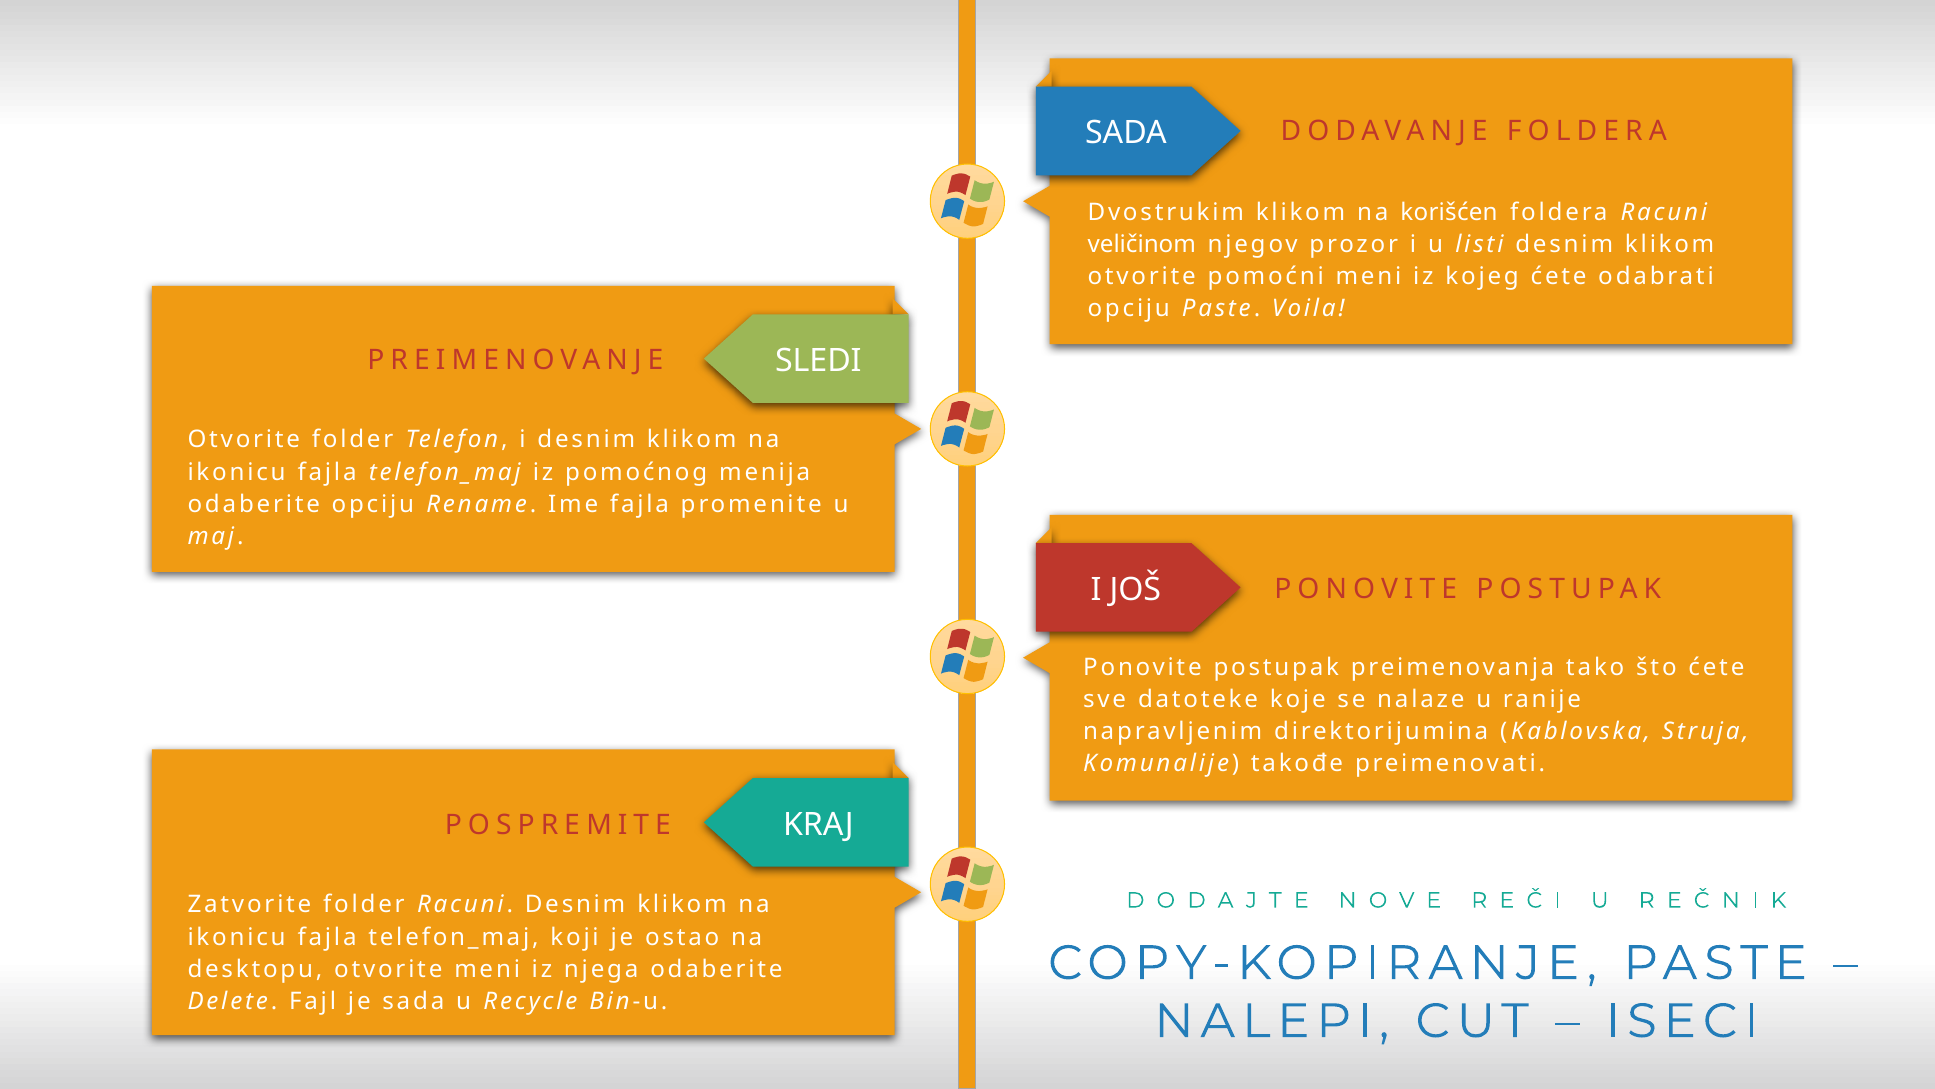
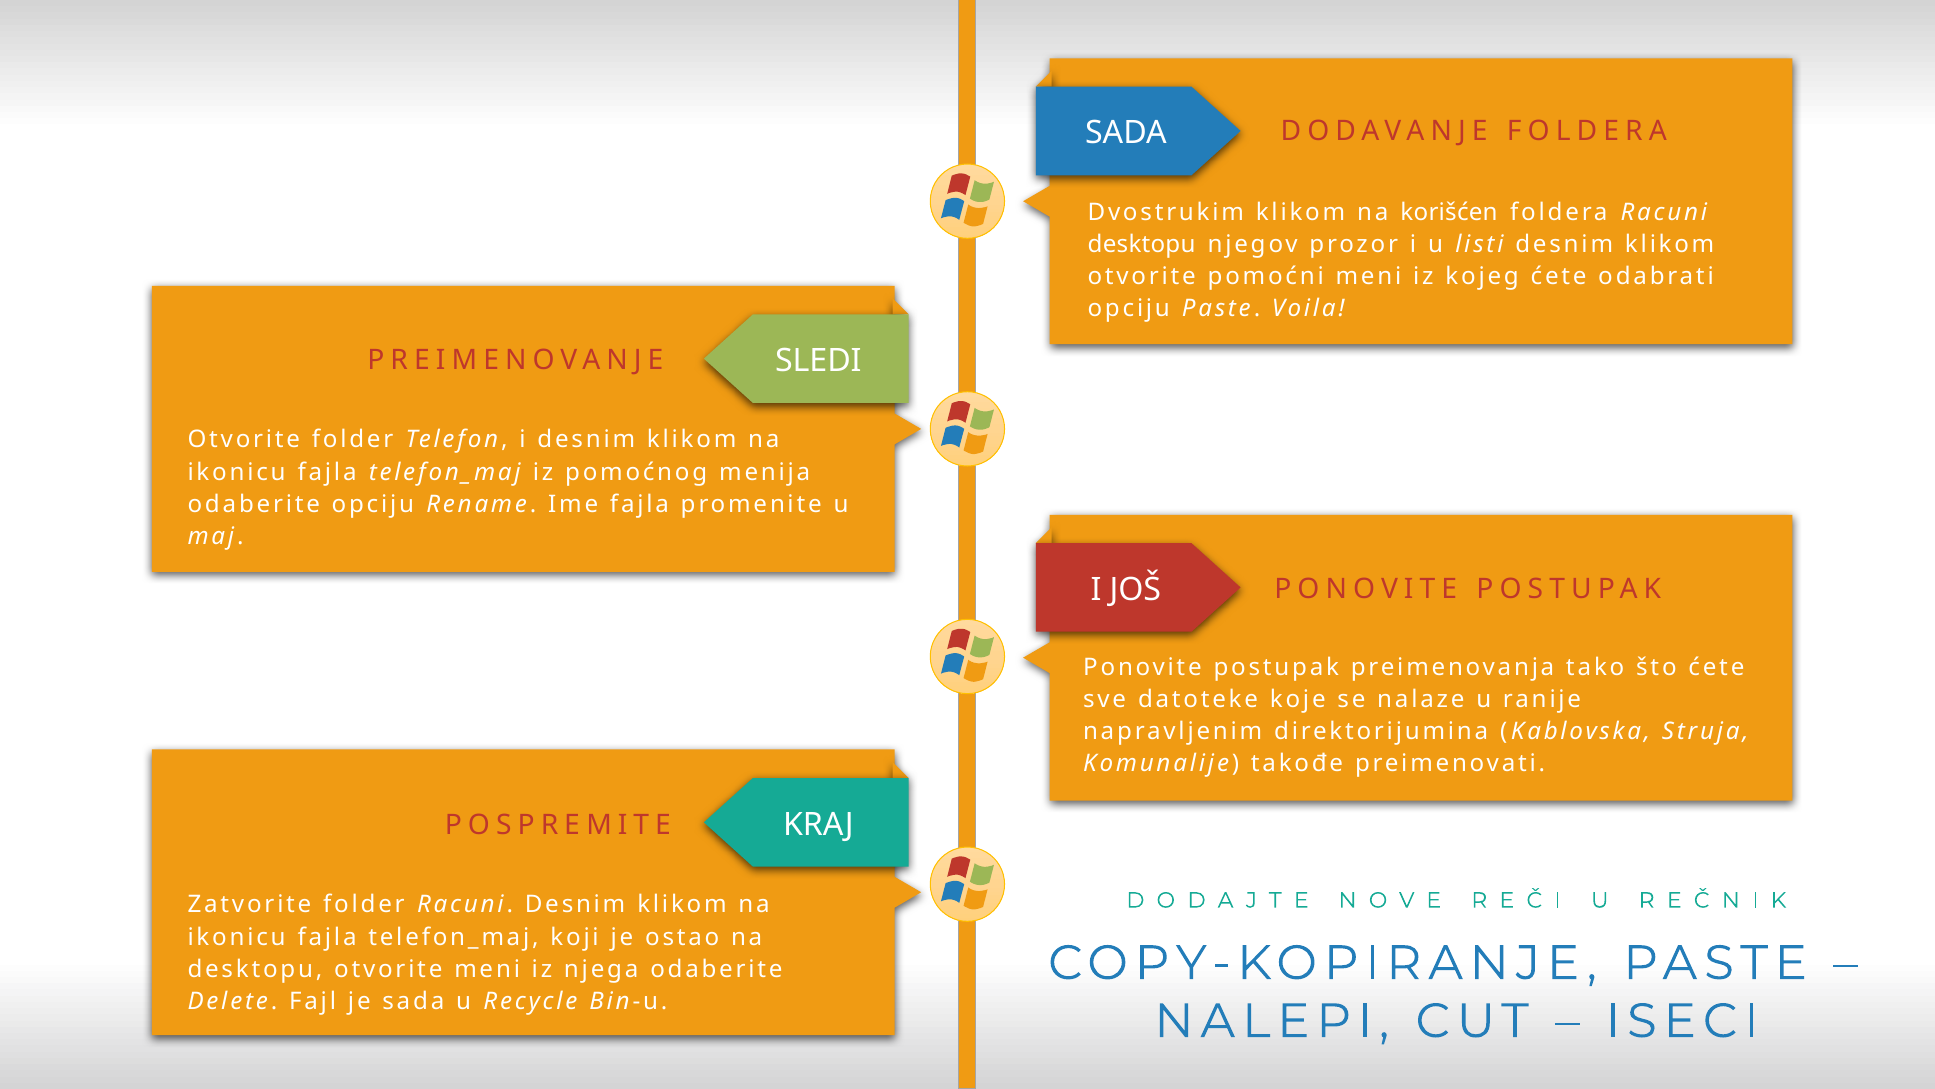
veličinom: veličinom -> desktopu (1142, 244)
